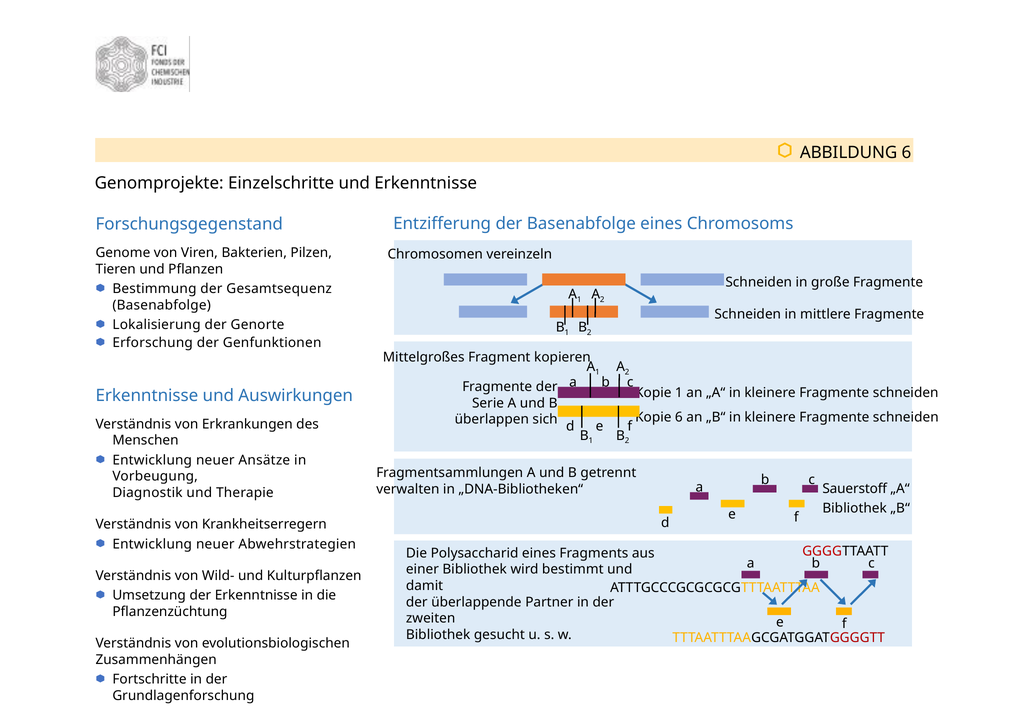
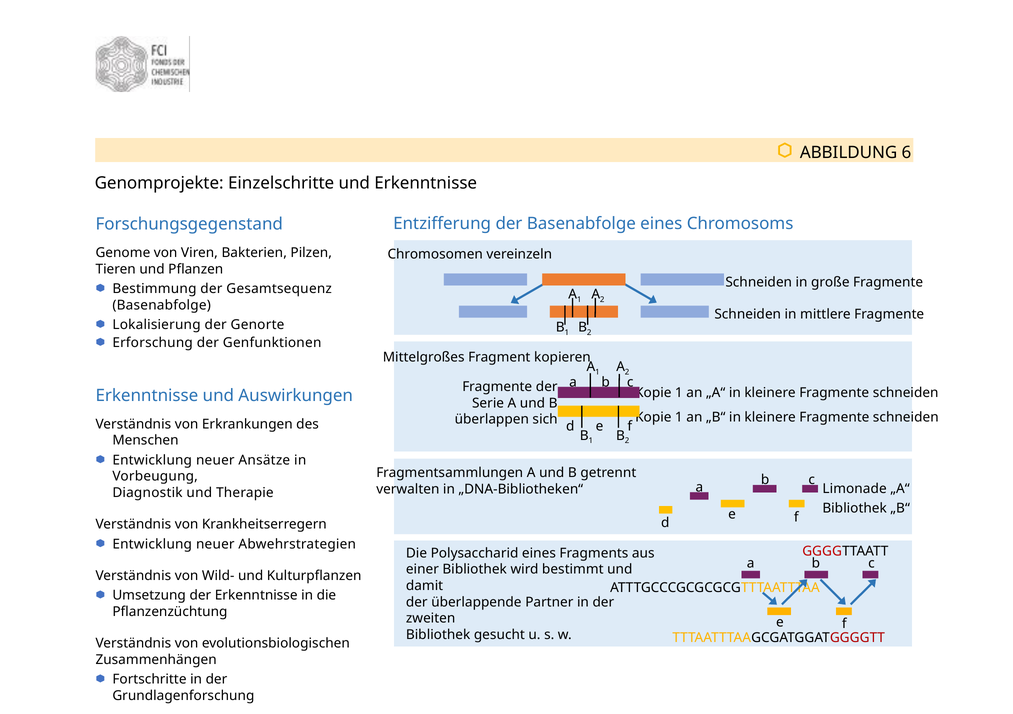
6: 6 -> 1 (679, 417)
Sauerstoff: Sauerstoff -> Limonade (855, 488)
